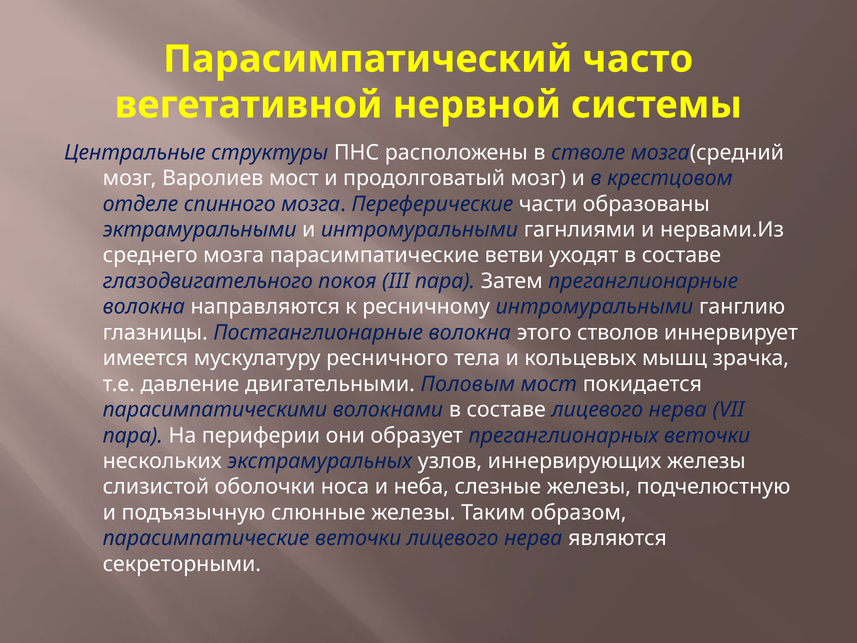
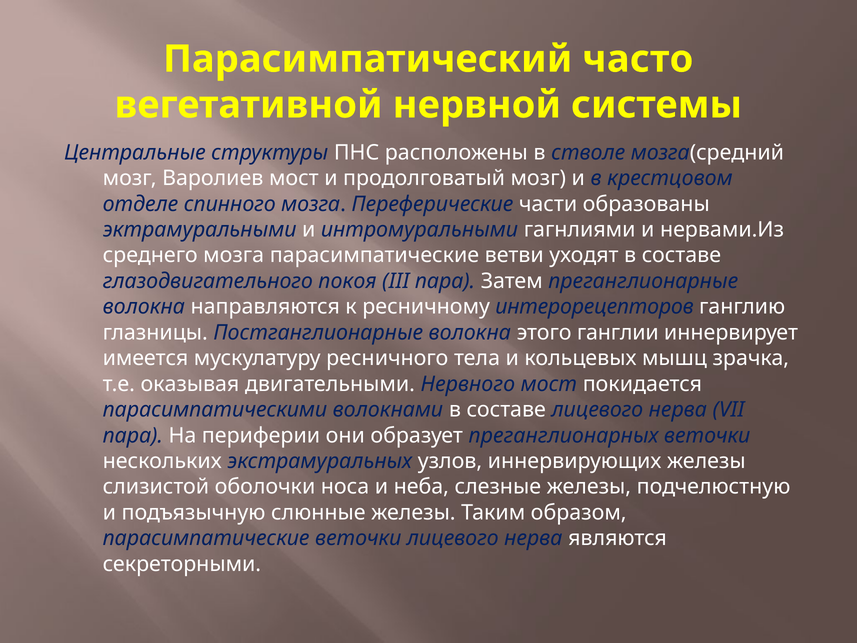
ресничному интромуральными: интромуральными -> интерорецепторов (595, 307)
стволов: стволов -> ганглии (618, 332)
давление: давление -> оказывая (190, 384)
Половым: Половым -> Нервного (468, 384)
